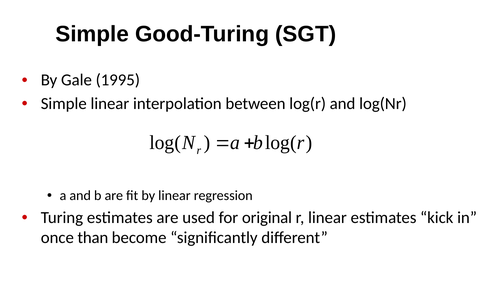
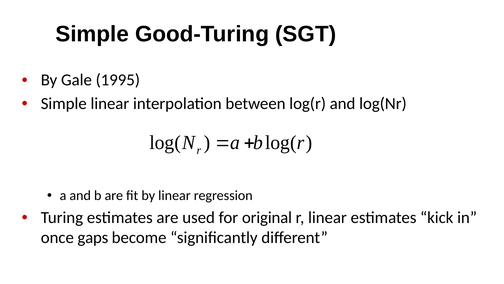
than: than -> gaps (93, 237)
